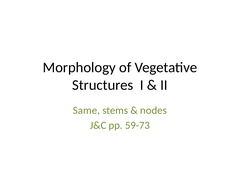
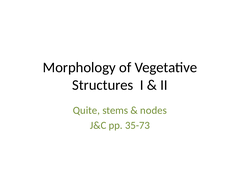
Same: Same -> Quite (86, 110)
59-73: 59-73 -> 35-73 (138, 125)
